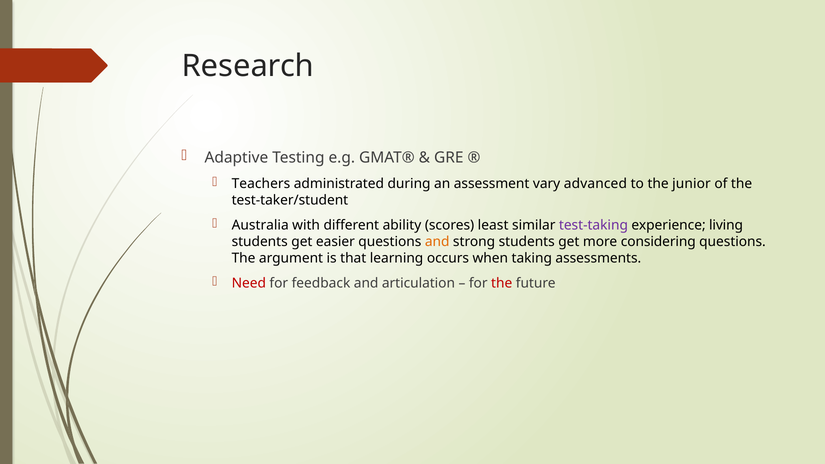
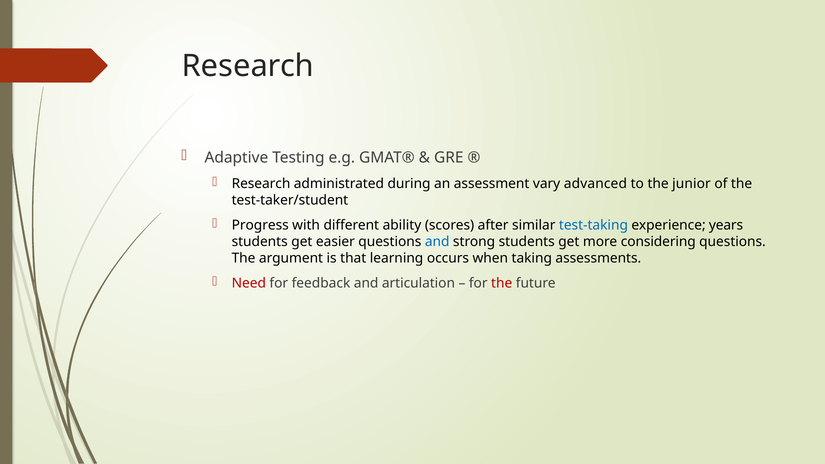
Teachers: Teachers -> Research (261, 184)
Australia: Australia -> Progress (260, 225)
least: least -> after (493, 225)
test-taking colour: purple -> blue (593, 225)
living: living -> years (726, 225)
and colour: orange -> blue (437, 242)
